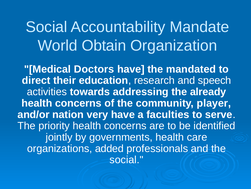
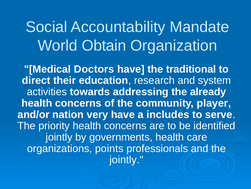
mandated: mandated -> traditional (191, 69)
speech: speech -> system (215, 80)
faculties: faculties -> includes (168, 114)
added: added -> points (109, 148)
social: social -> jointly (126, 159)
